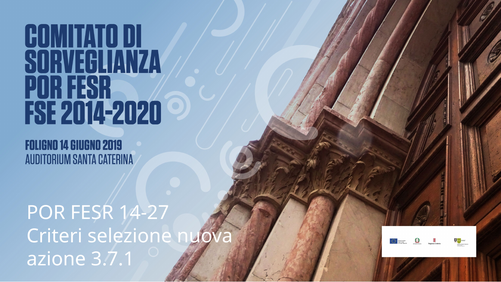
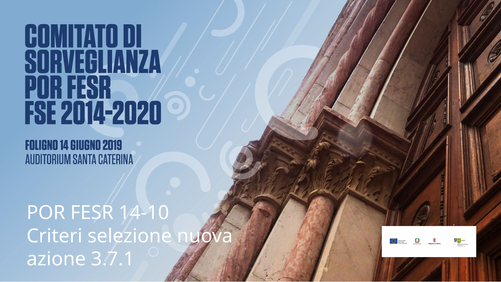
14-27: 14-27 -> 14-10 (144, 213)
